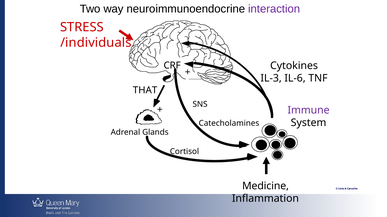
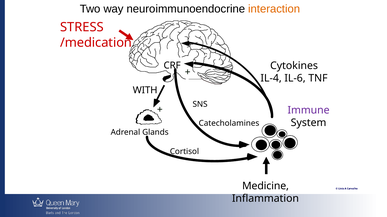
interaction colour: purple -> orange (274, 9)
/individuals: /individuals -> /medication (96, 43)
IL-3: IL-3 -> IL-4 (271, 78)
THAT: THAT -> WITH (145, 90)
